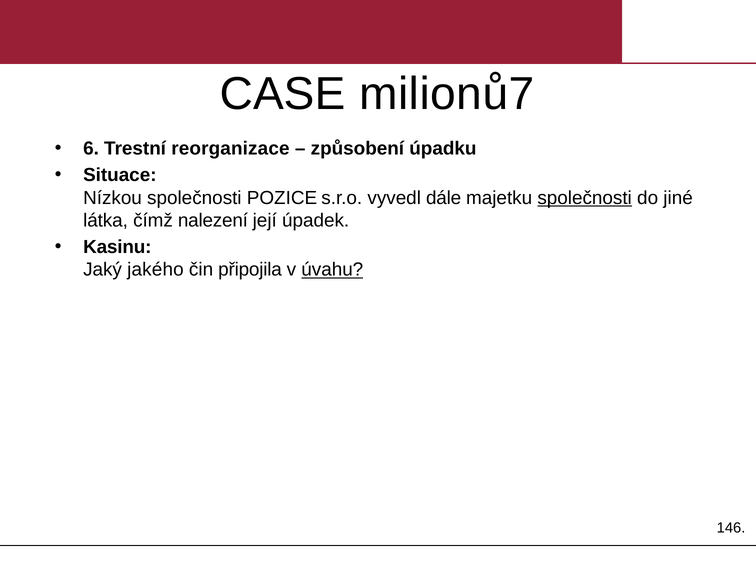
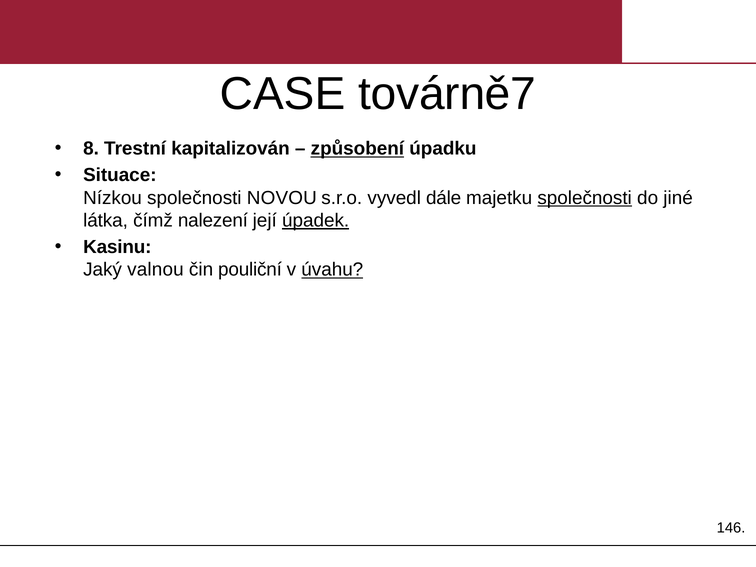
milionů7: milionů7 -> továrně7 (447, 94)
6: 6 -> 8 (91, 149)
reorganizace: reorganizace -> kapitalizován (230, 149)
způsobení underline: none -> present (357, 149)
POZICE: POZICE -> NOVOU (282, 198)
úpadek underline: none -> present (316, 221)
jakého: jakého -> valnou (155, 270)
připojila: připojila -> pouliční (250, 270)
